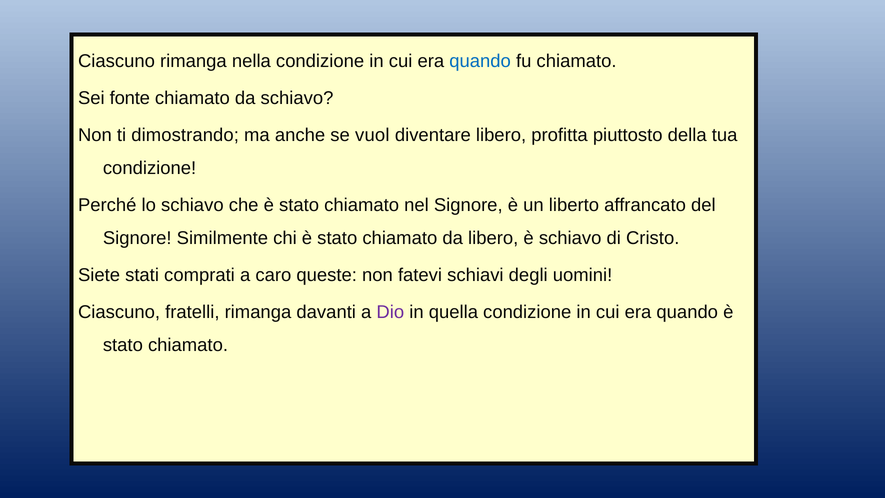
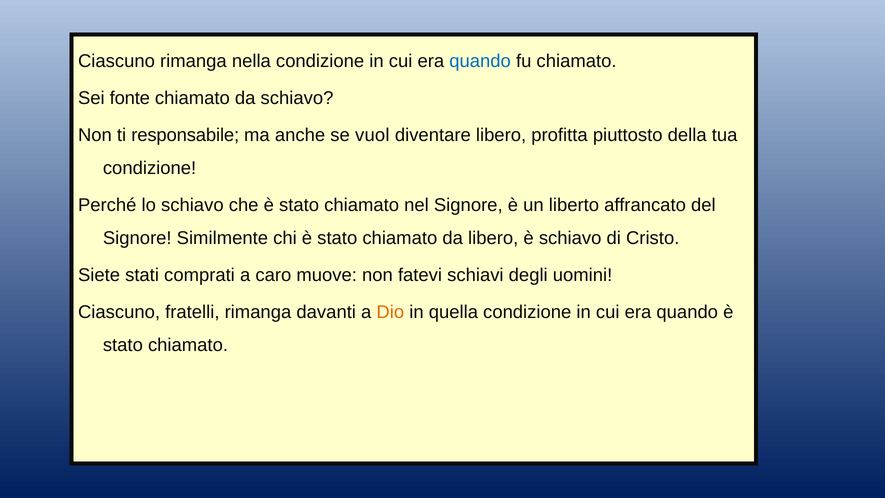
dimostrando: dimostrando -> responsabile (185, 135)
queste: queste -> muove (327, 275)
Dio colour: purple -> orange (390, 312)
